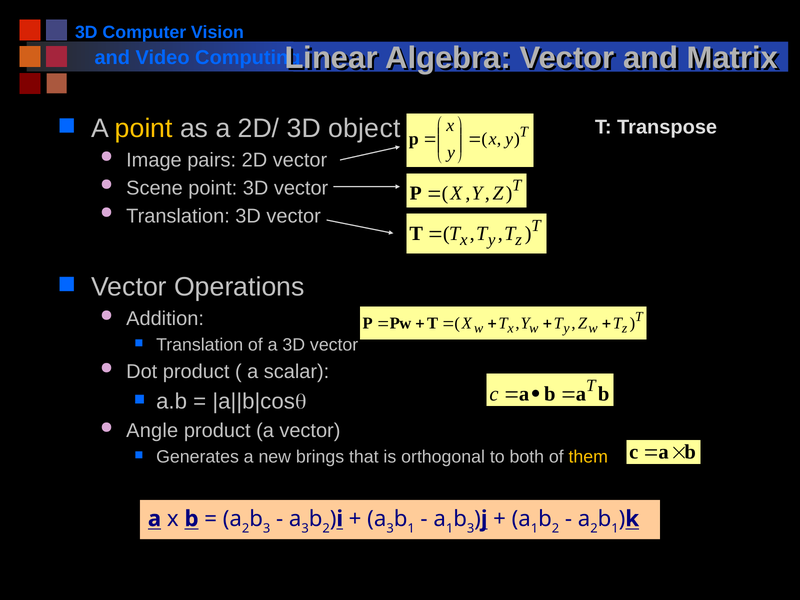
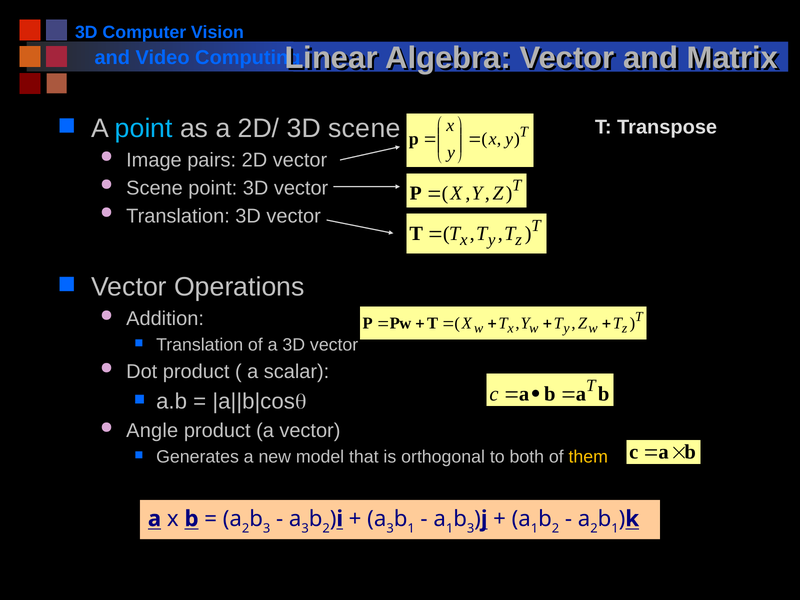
point colour: yellow -> light blue (144, 128)
3D object: object -> scene (364, 128)
brings: brings -> model (320, 457)
